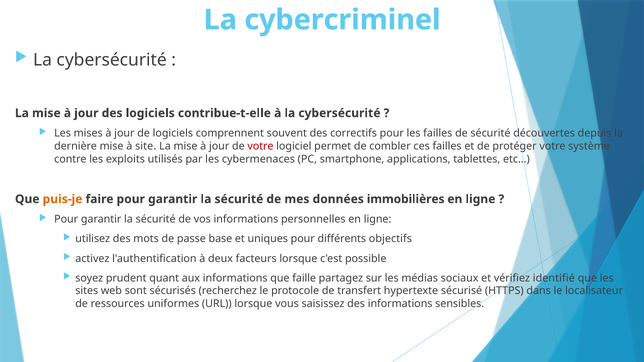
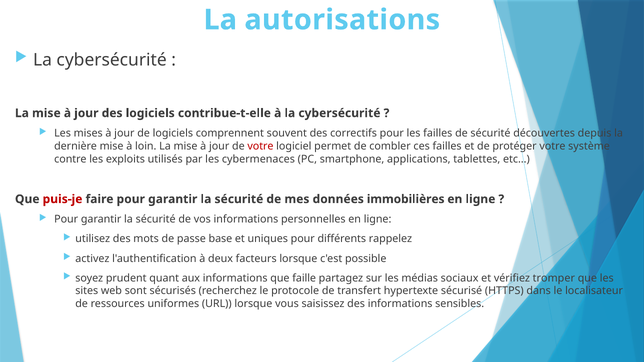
cybercriminel: cybercriminel -> autorisations (342, 20)
site: site -> loin (146, 146)
puis-je colour: orange -> red (63, 199)
objectifs: objectifs -> rappelez (390, 239)
identifié: identifié -> tromper (554, 278)
